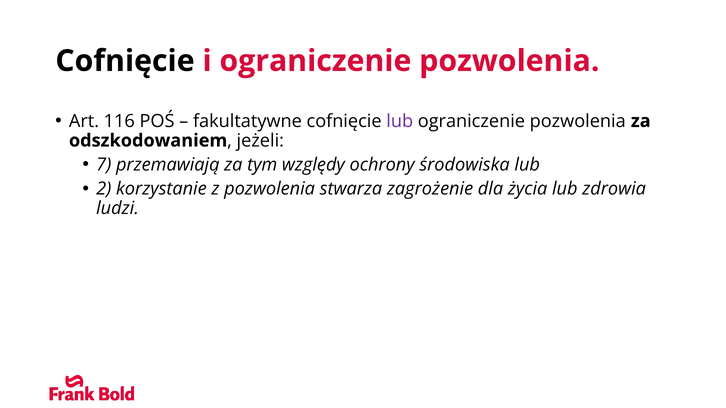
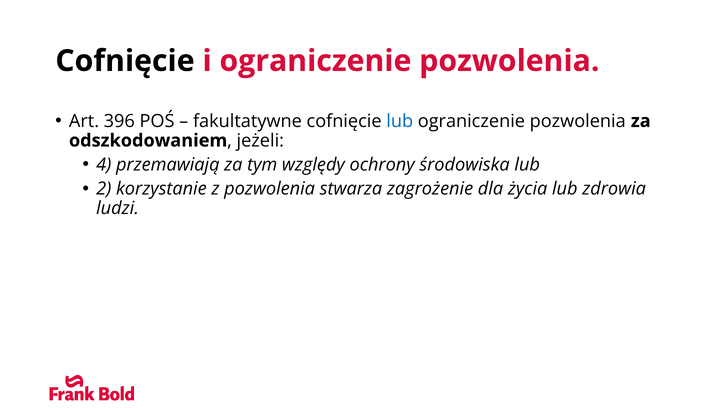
116: 116 -> 396 (119, 121)
lub colour: purple -> blue (400, 121)
7: 7 -> 4 (104, 165)
